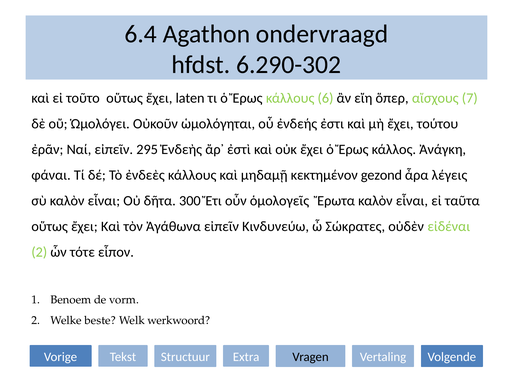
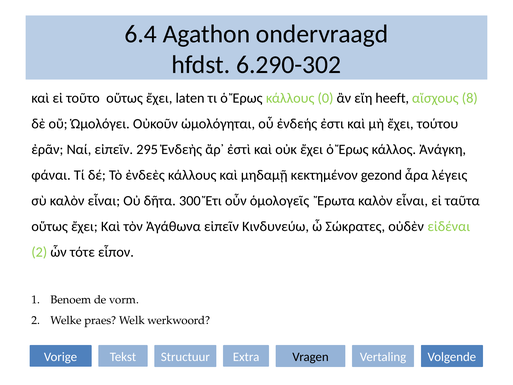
6: 6 -> 0 (325, 98)
ὅπερ: ὅπερ -> heeft (392, 98)
7: 7 -> 8 (470, 98)
beste: beste -> praes (100, 320)
